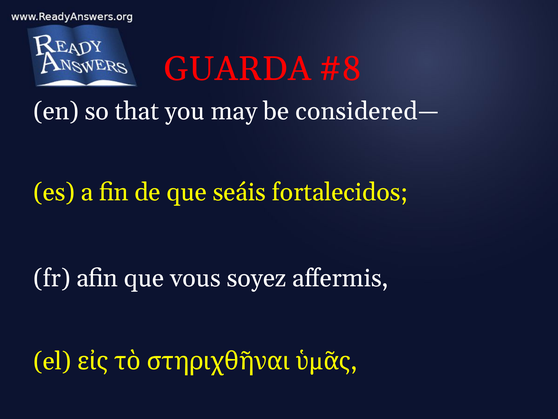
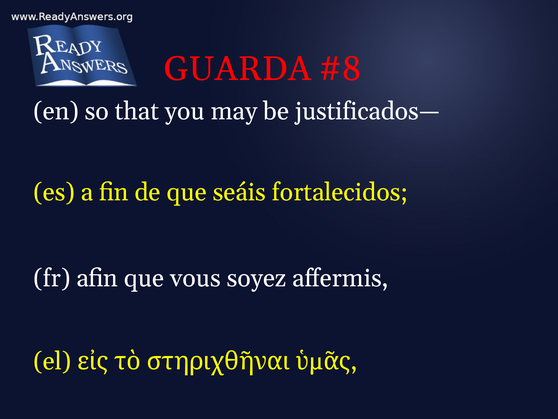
considered—: considered— -> justificados— (368, 111)
